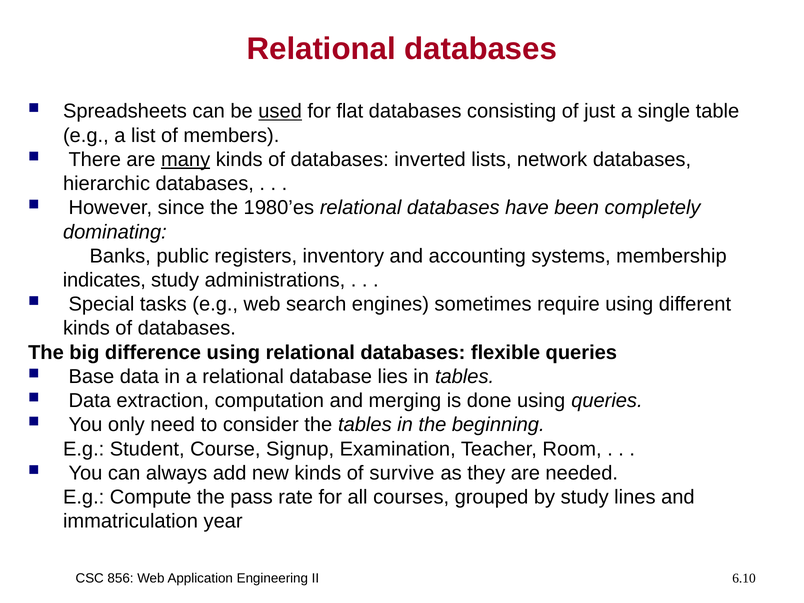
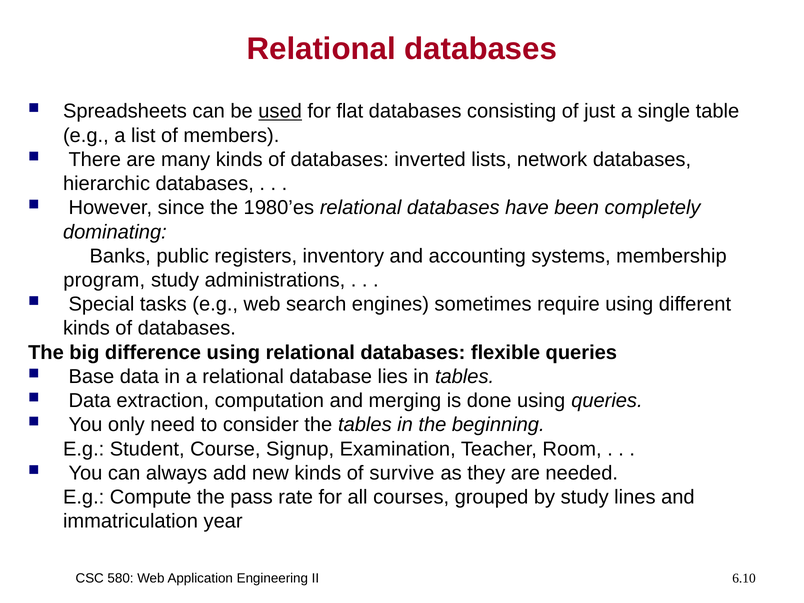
many underline: present -> none (186, 160)
indicates: indicates -> program (104, 280)
856: 856 -> 580 (121, 578)
